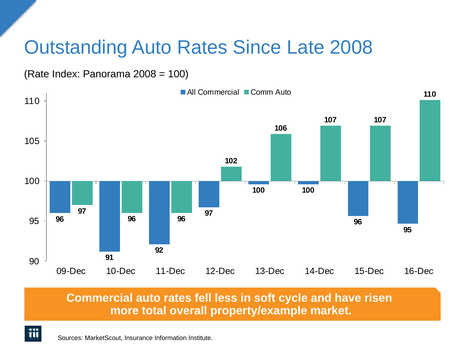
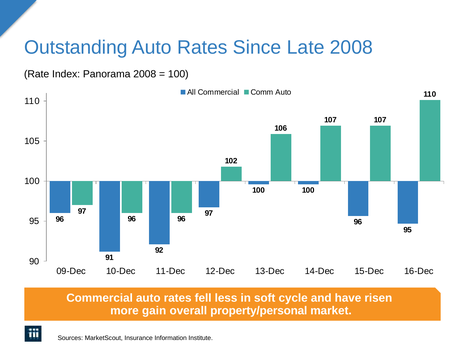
total: total -> gain (154, 310)
property/example: property/example -> property/personal (259, 310)
